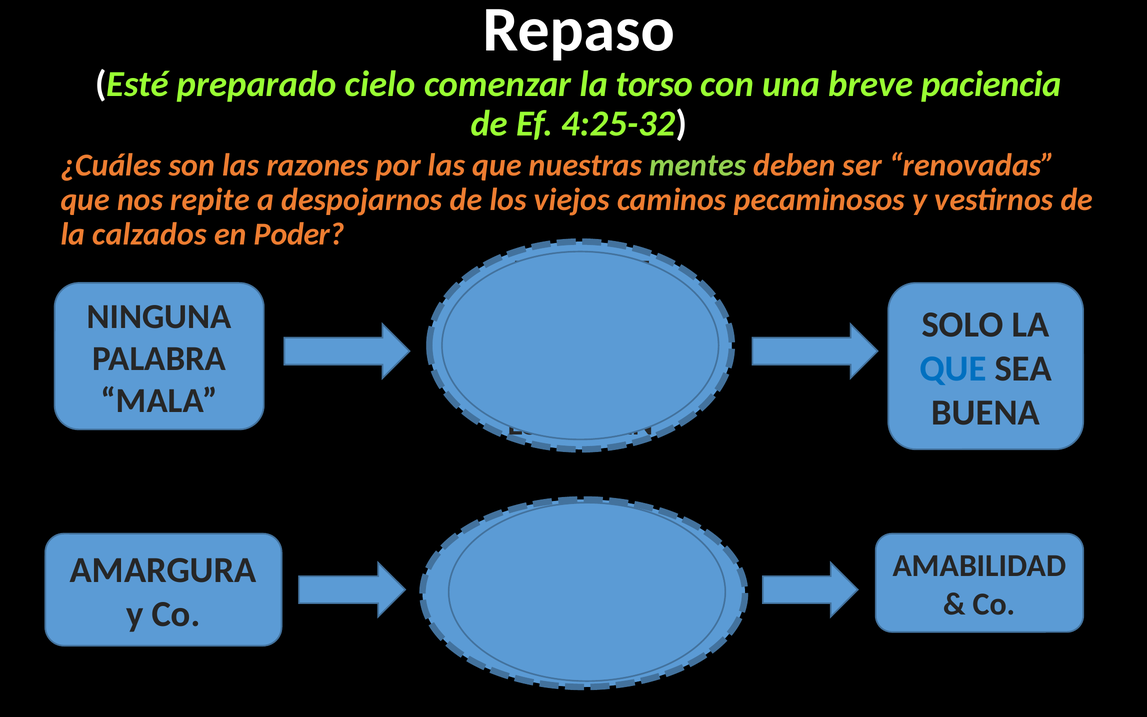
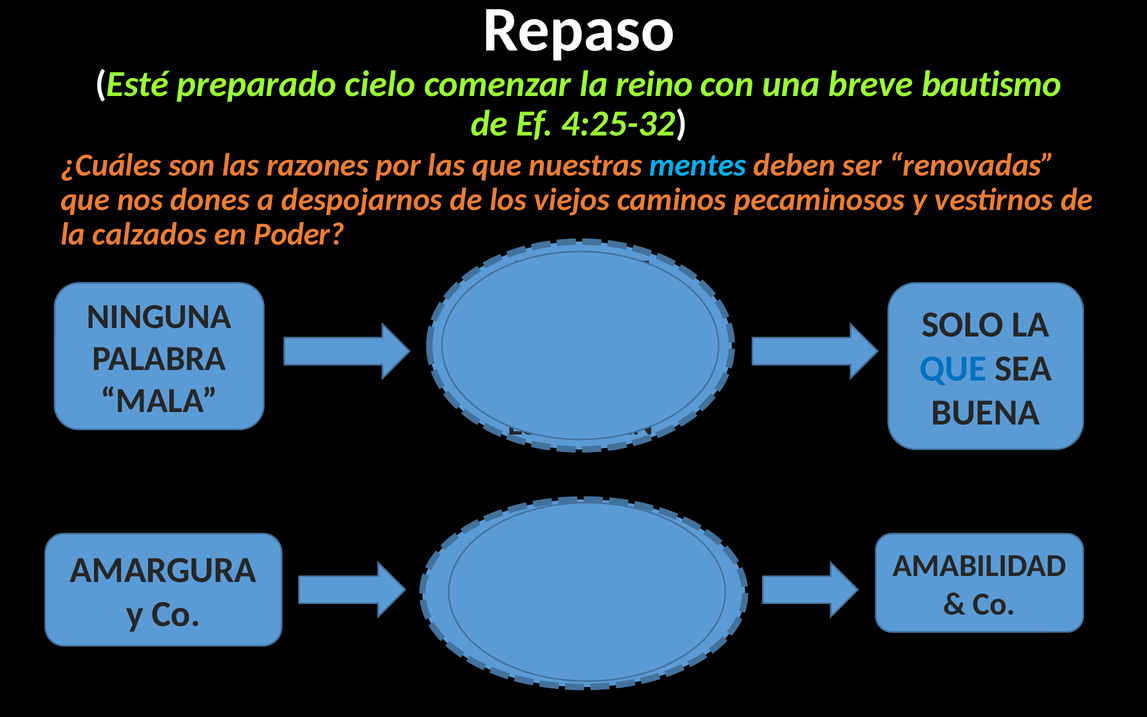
torso: torso -> reino (654, 84)
paciencia: paciencia -> bautismo (992, 84)
mentes colour: light green -> light blue (698, 165)
repite: repite -> dones (210, 200)
